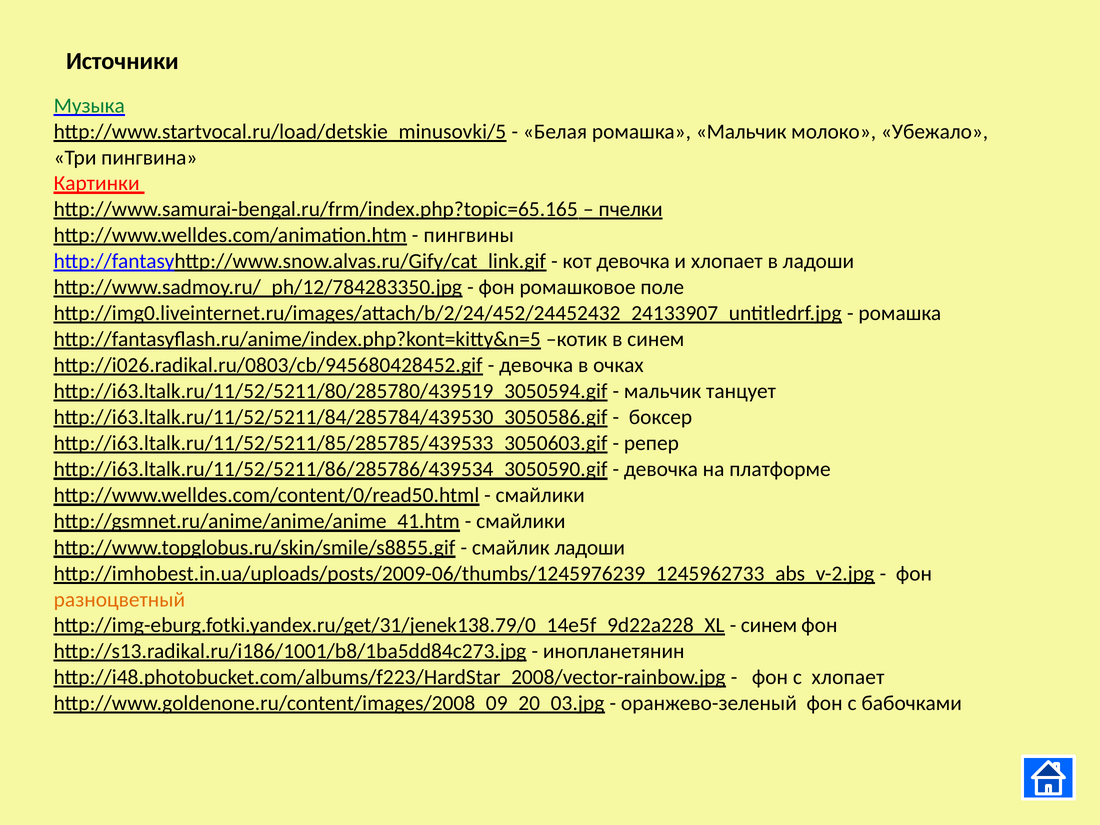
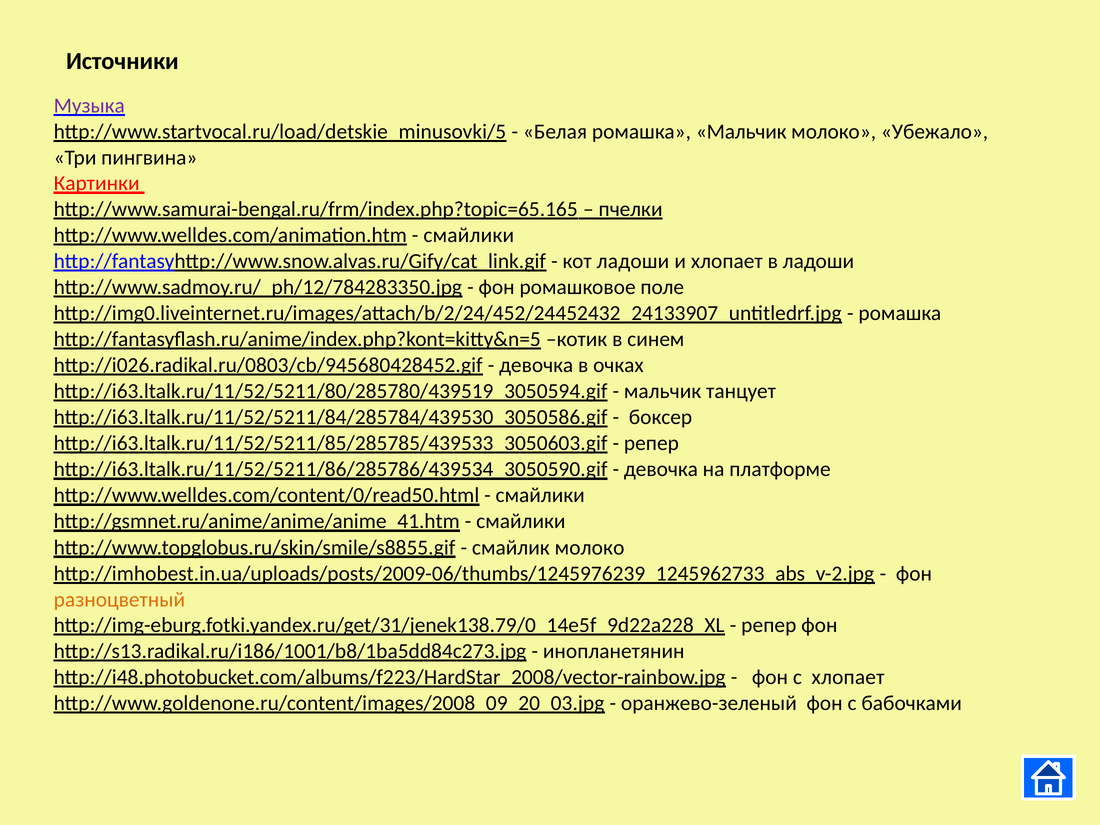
Музыка colour: green -> purple (89, 106)
пингвины: пингвины -> смайлики (469, 235)
кот девочка: девочка -> ладоши (633, 261)
смайлик ладоши: ладоши -> молоко (590, 547)
синем: синем -> репер (769, 625)
